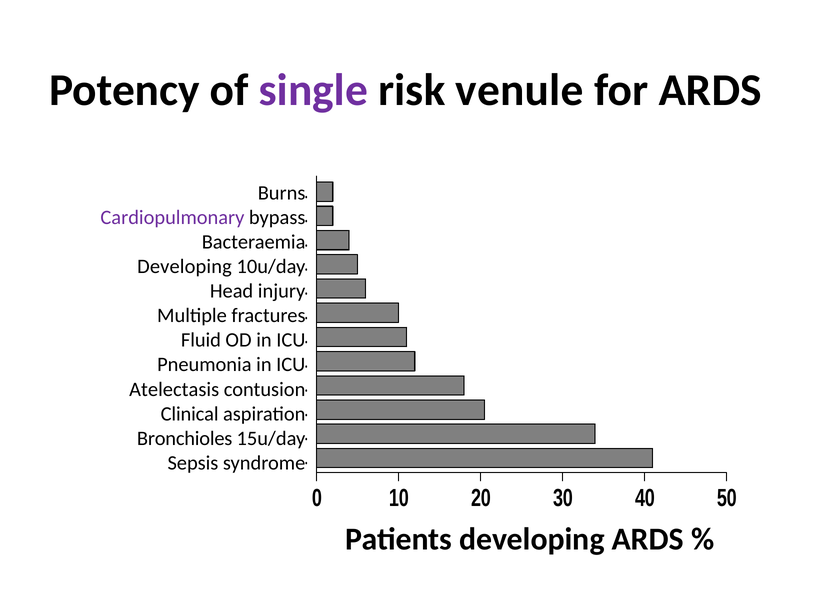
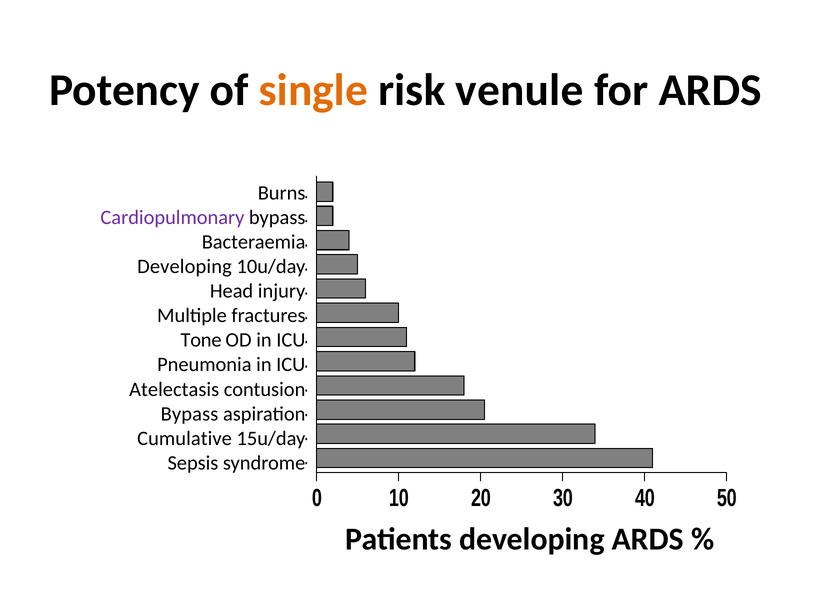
single colour: purple -> orange (313, 90)
Fluid: Fluid -> Tone (201, 340)
Clinical: Clinical -> Bypass (190, 414)
Bronchioles: Bronchioles -> Cumulative (185, 438)
